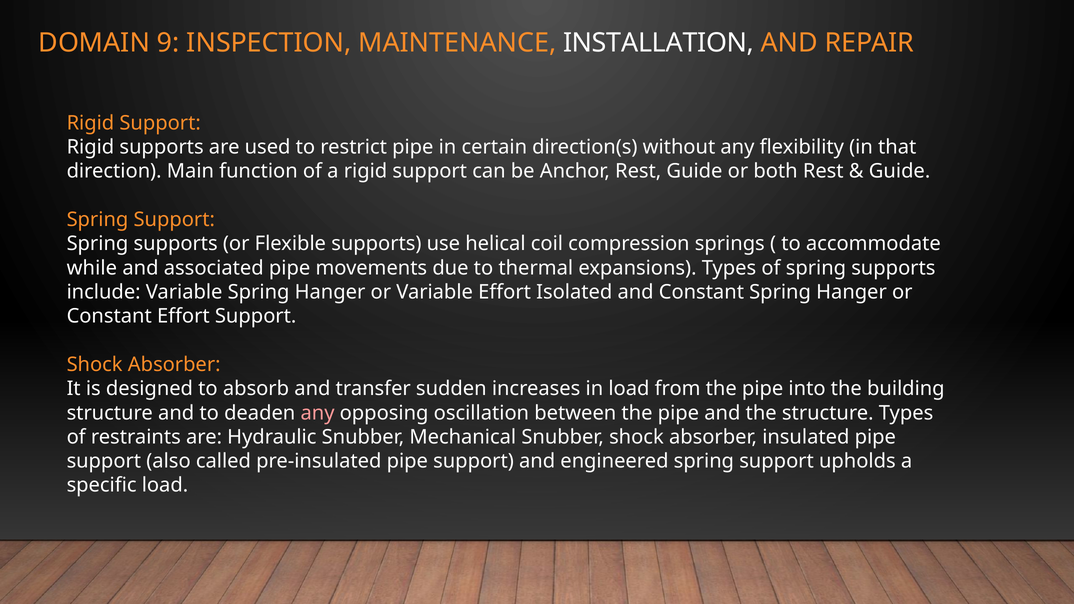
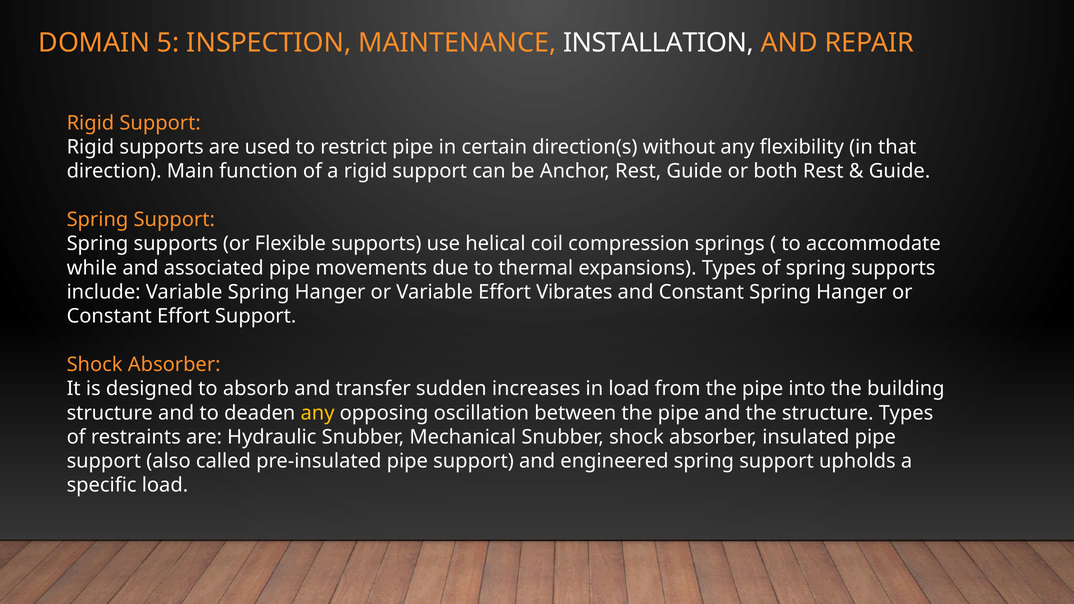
9: 9 -> 5 (168, 43)
Isolated: Isolated -> Vibrates (574, 292)
any colour: pink -> yellow (318, 413)
